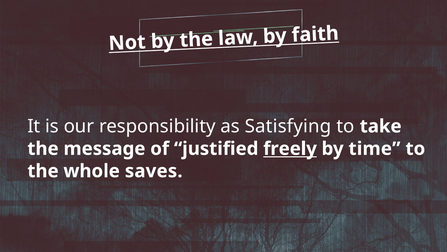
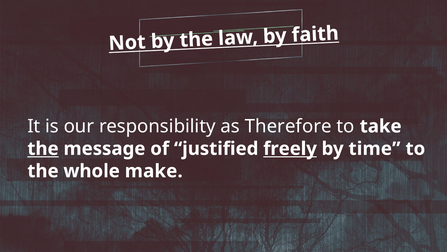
Satisfying: Satisfying -> Therefore (288, 126)
the underline: none -> present (43, 148)
saves: saves -> make (154, 171)
